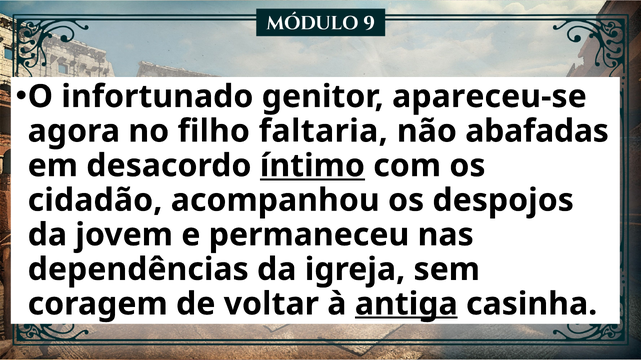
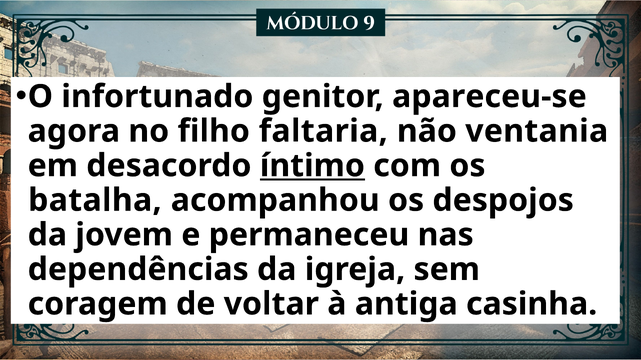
abafadas: abafadas -> ventania (537, 131)
cidadão: cidadão -> batalha (95, 201)
antiga underline: present -> none (406, 304)
